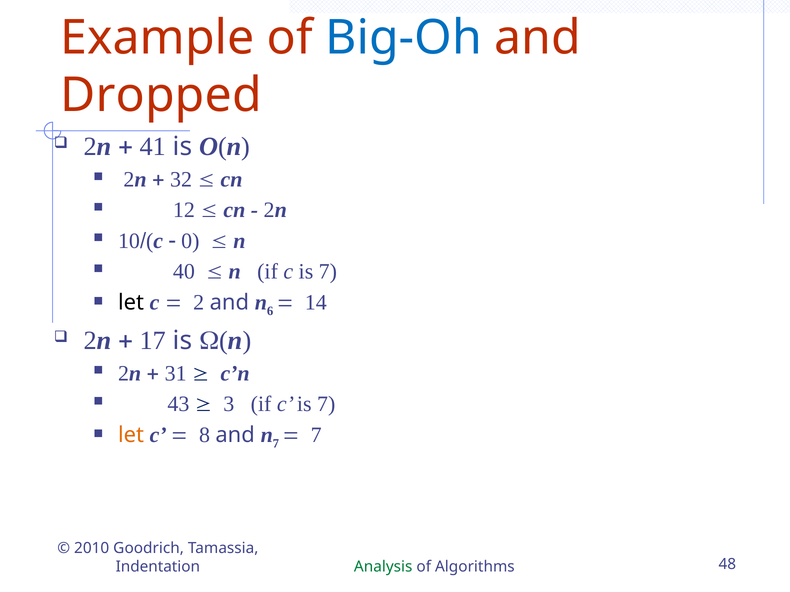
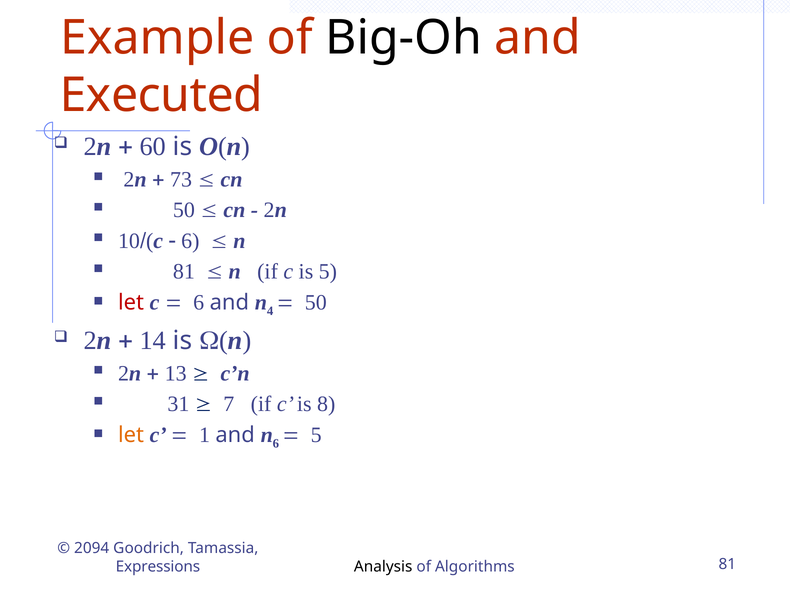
Big-Oh colour: blue -> black (404, 38)
Dropped: Dropped -> Executed (161, 96)
41: 41 -> 60 (153, 147)
32: 32 -> 73 (181, 180)
12: 12 -> 50 (184, 210)
0: 0 -> 6 (190, 241)
40: 40 -> 81 (184, 272)
7: 7 -> 5 (328, 272)
let colour: black -> red (131, 303)
2: 2 -> 6 (199, 303)
6: 6 -> 4 (270, 311)
14: 14 -> 50 (316, 303)
17: 17 -> 14 (153, 341)
31: 31 -> 13 (176, 374)
43: 43 -> 31 (178, 404)
3: 3 -> 7 (229, 404)
7: 7 -> 8 (326, 404)
8: 8 -> 1 (205, 435)
n 7: 7 -> 6 (276, 444)
7: 7 -> 5 (316, 435)
2010: 2010 -> 2094 (92, 549)
Indentation: Indentation -> Expressions (158, 567)
Analysis colour: green -> black (383, 567)
Algorithms 48: 48 -> 81 (727, 565)
